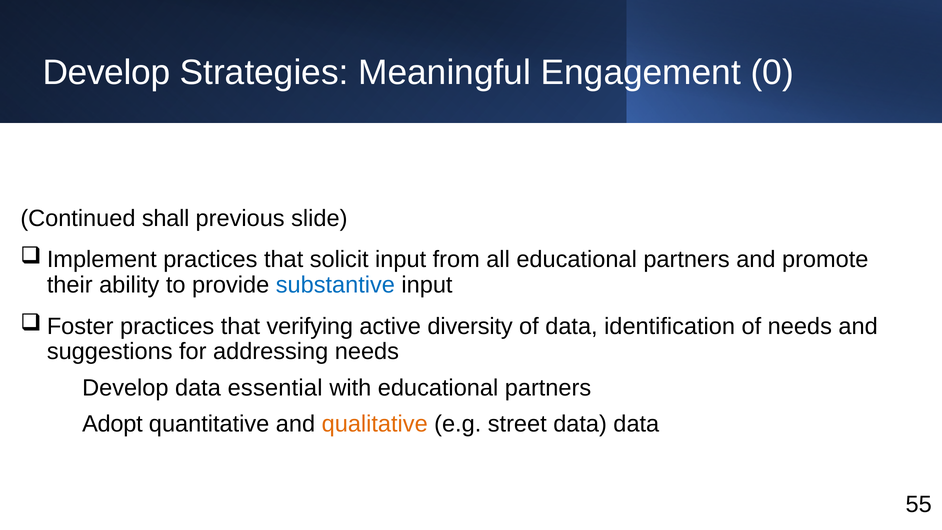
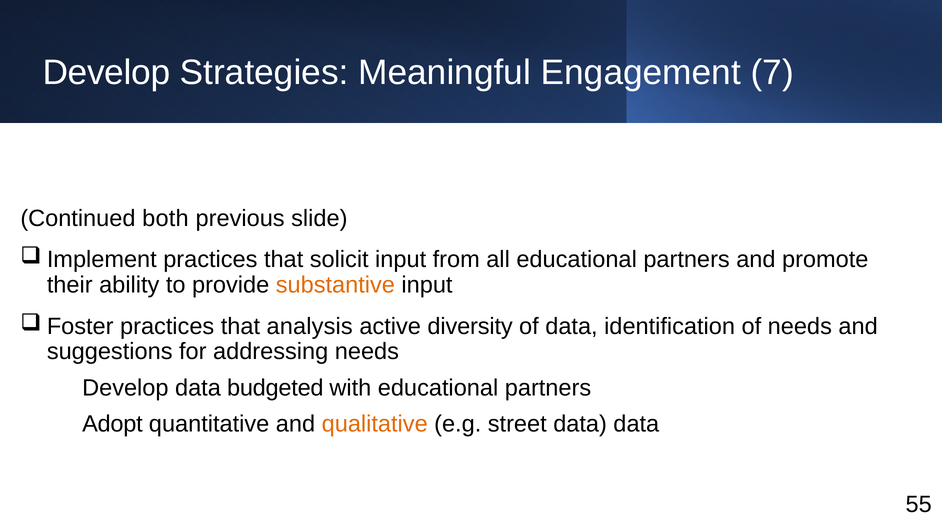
0: 0 -> 7 (772, 73)
shall: shall -> both (165, 218)
substantive colour: blue -> orange (335, 285)
verifying: verifying -> analysis (310, 326)
essential: essential -> budgeted (275, 388)
